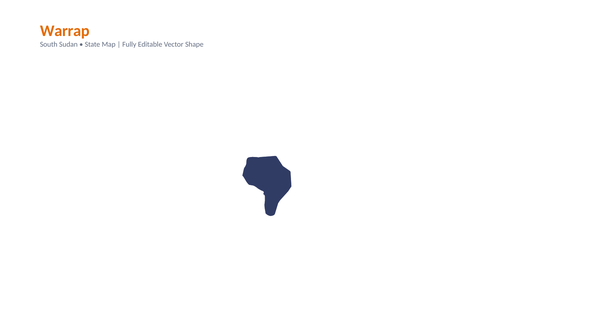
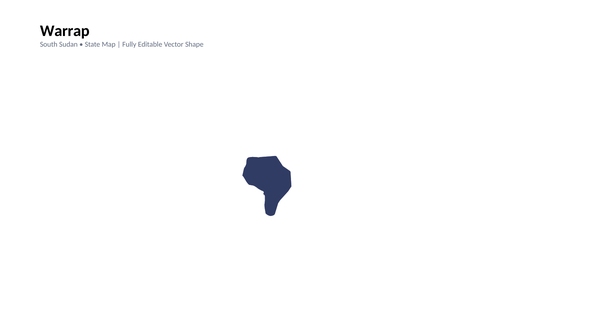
Warrap colour: orange -> black (65, 31)
